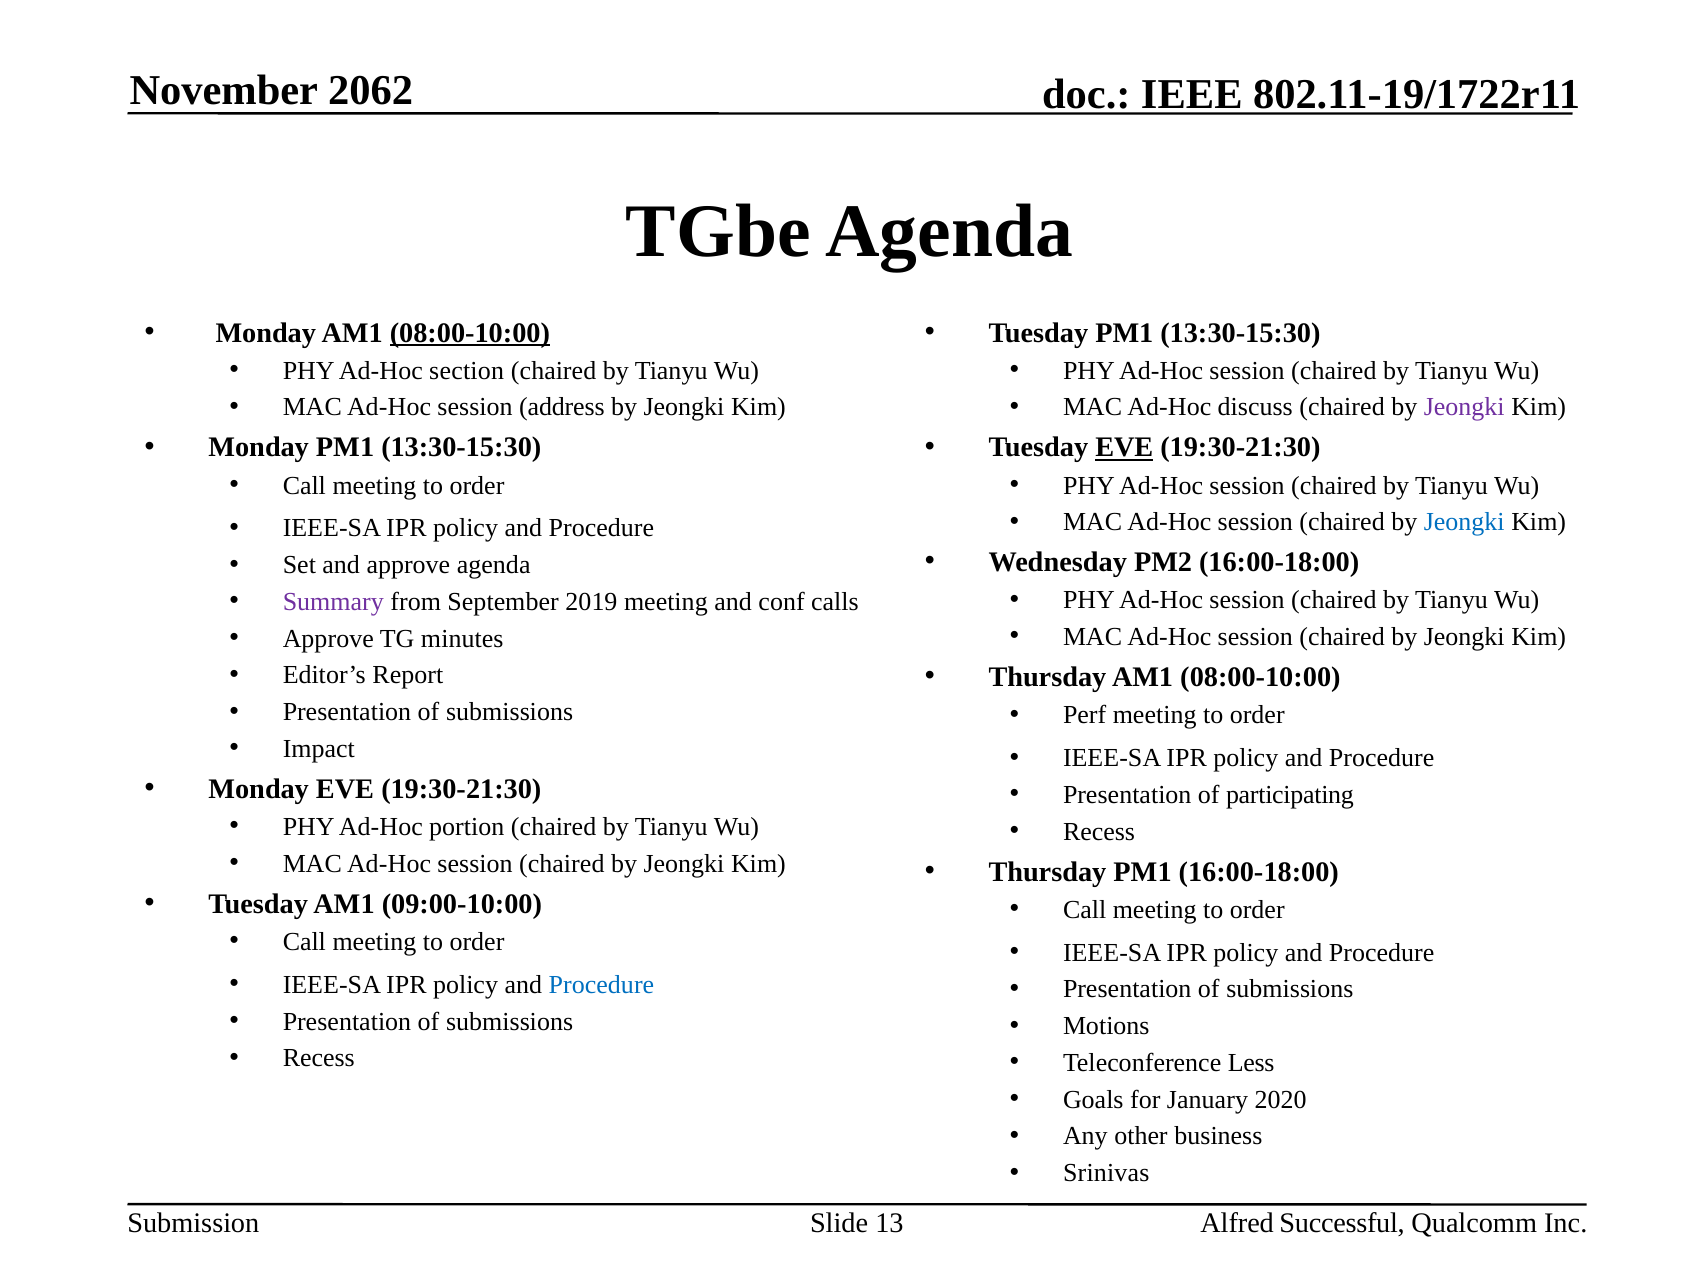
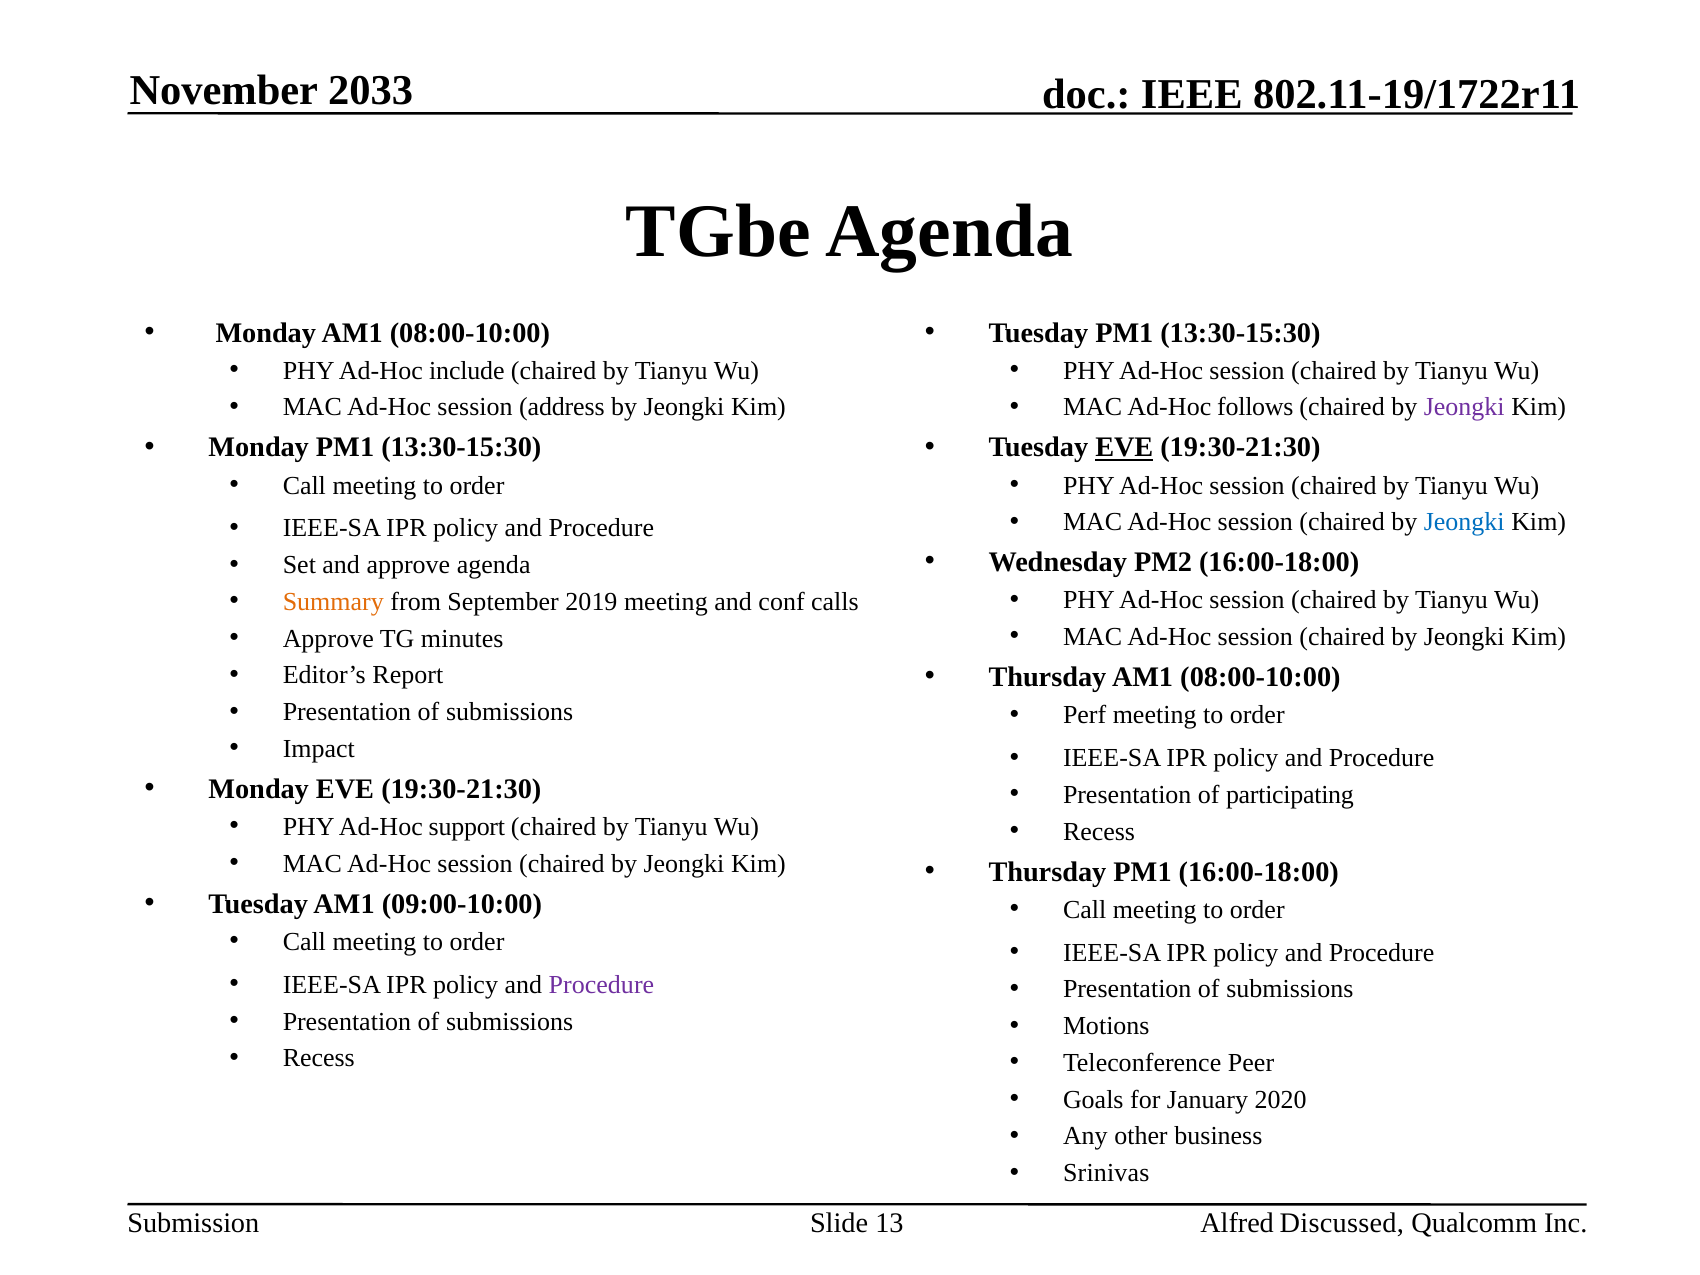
2062: 2062 -> 2033 (371, 90)
08:00-10:00 underline: present -> none (470, 333)
section: section -> include (467, 371)
discuss: discuss -> follows (1255, 407)
Summary colour: purple -> orange (333, 602)
portion: portion -> support (467, 827)
Procedure colour: blue -> purple (601, 985)
Less: Less -> Peer (1251, 1063)
Successful: Successful -> Discussed (1342, 1223)
